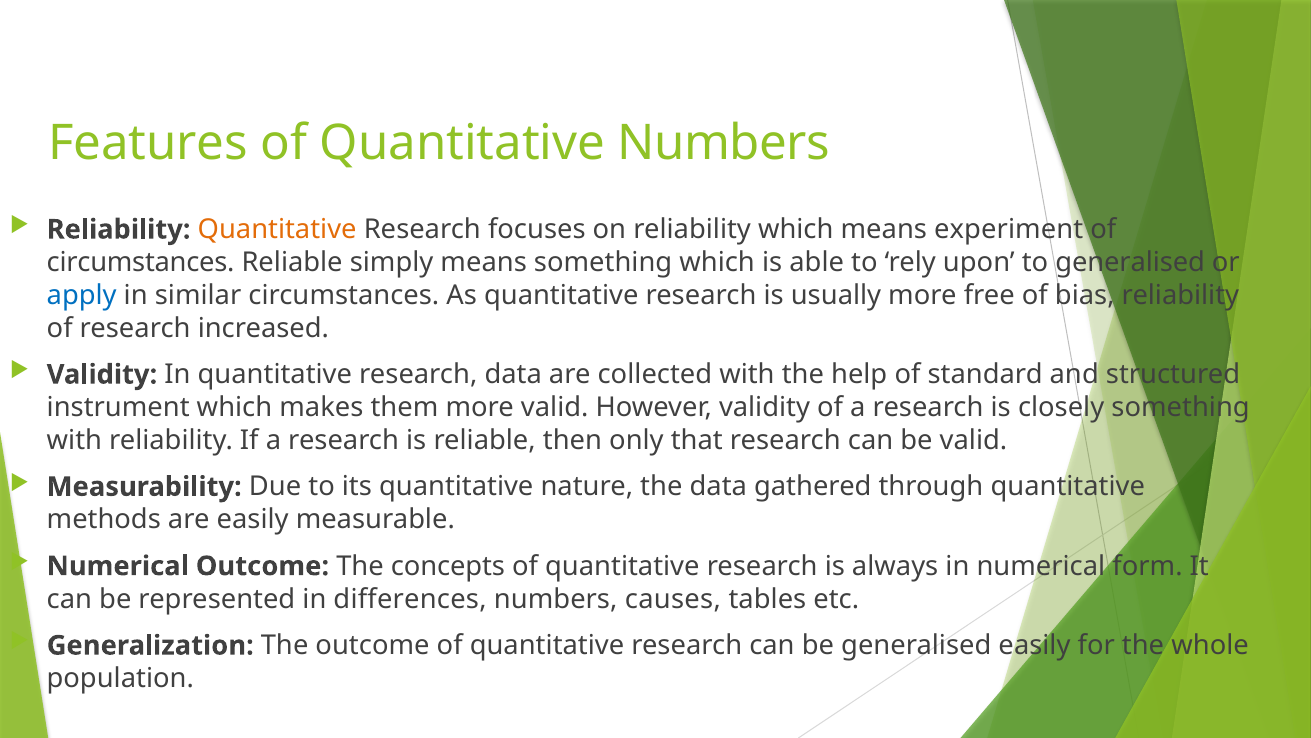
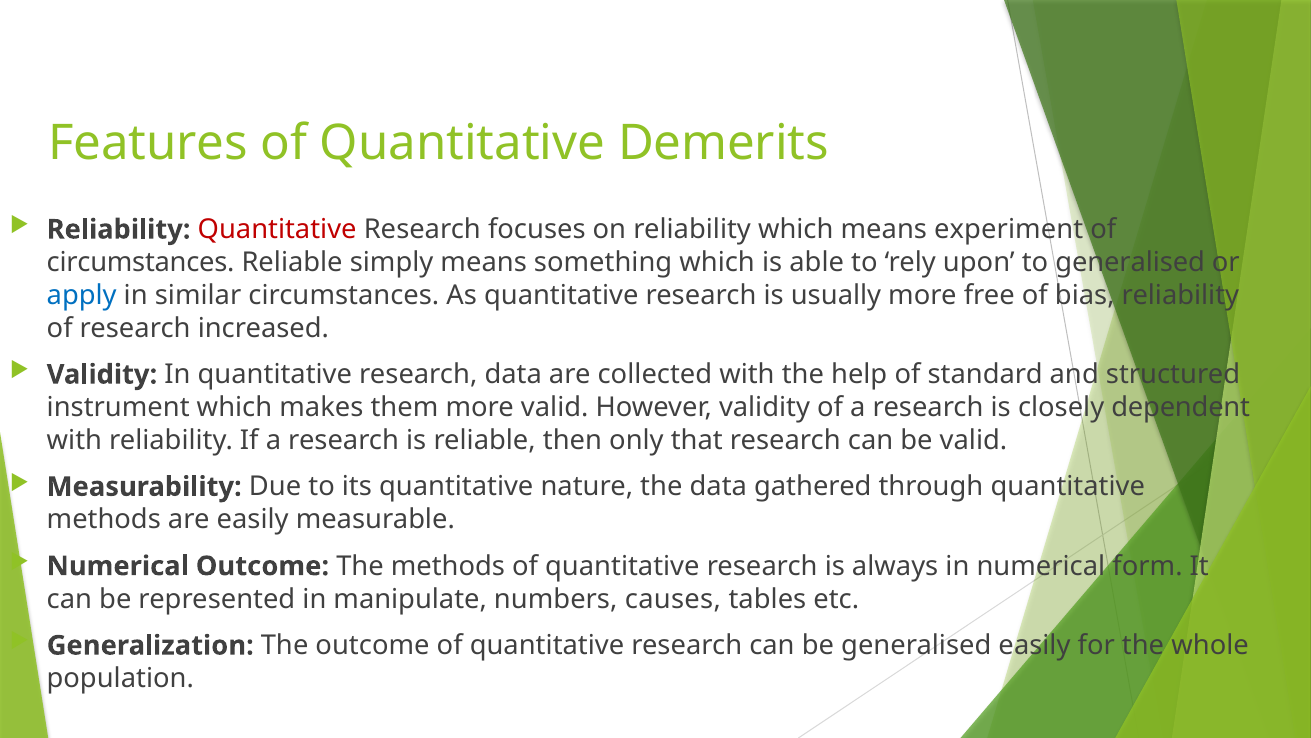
Quantitative Numbers: Numbers -> Demerits (723, 144)
Quantitative colour: orange -> red (277, 229)
closely something: something -> dependent (1181, 407)
The concepts: concepts -> methods (448, 566)
differences: differences -> manipulate (410, 599)
